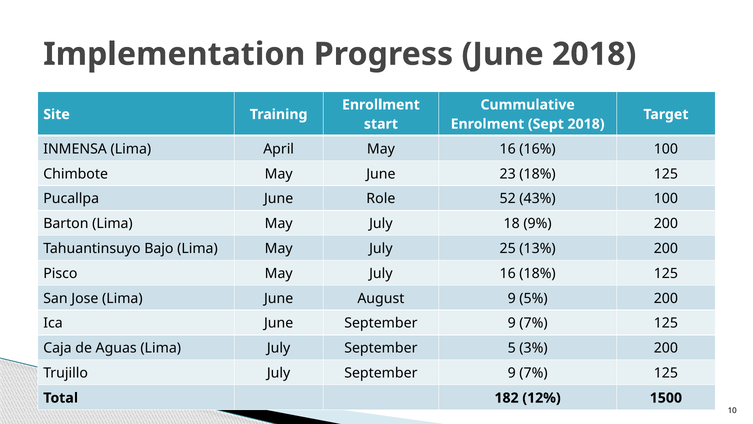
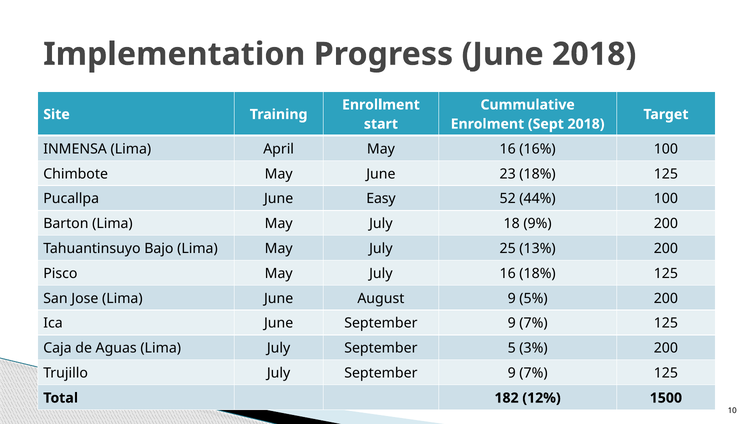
Role: Role -> Easy (381, 199)
43%: 43% -> 44% (538, 199)
